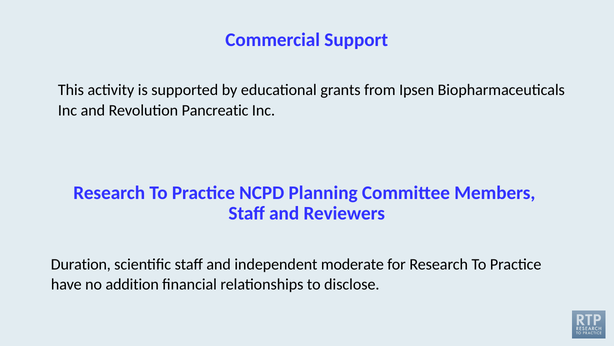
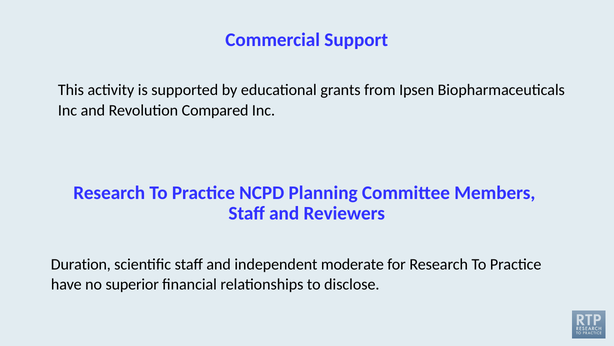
Pancreatic: Pancreatic -> Compared (215, 110)
addition: addition -> superior (132, 284)
